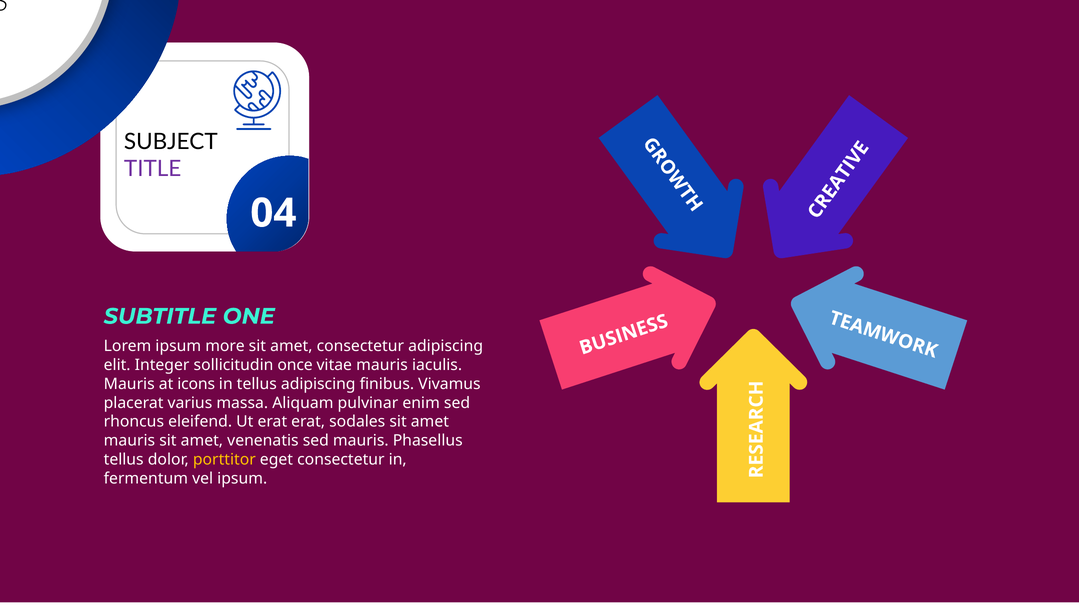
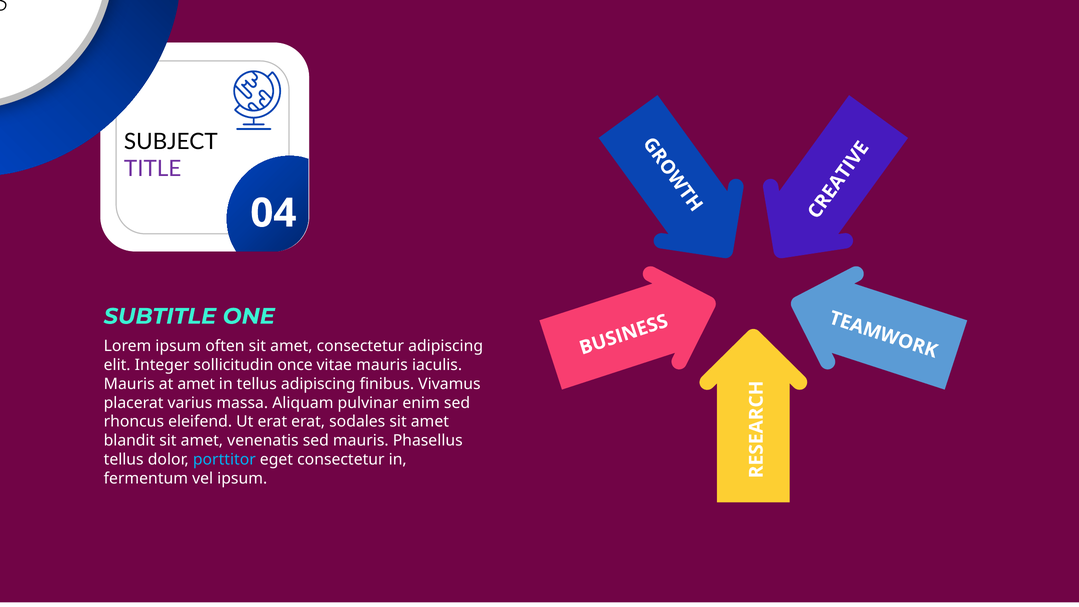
more: more -> often (225, 346)
at icons: icons -> amet (196, 384)
mauris: mauris -> blandit (129, 441)
porttitor colour: yellow -> light blue (224, 459)
